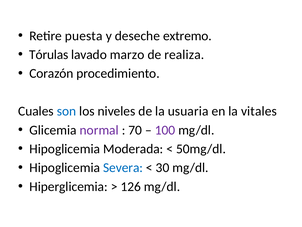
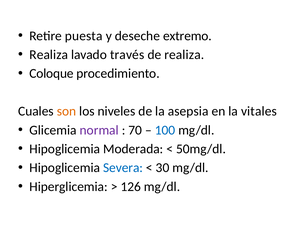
Tórulas: Tórulas -> Realiza (49, 55)
marzo: marzo -> través (127, 55)
Corazón: Corazón -> Coloque (51, 73)
son colour: blue -> orange (66, 111)
usuaria: usuaria -> asepsia (188, 111)
100 colour: purple -> blue (165, 130)
